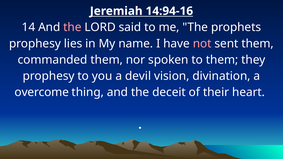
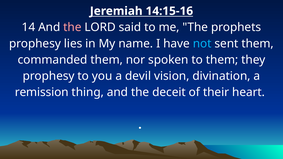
14:94-16: 14:94-16 -> 14:15-16 (169, 11)
not colour: pink -> light blue (202, 44)
overcome: overcome -> remission (42, 92)
